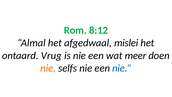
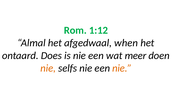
8:12: 8:12 -> 1:12 (99, 30)
mislei: mislei -> when (126, 43)
Vrug: Vrug -> Does (51, 55)
nie colour: blue -> orange (122, 68)
